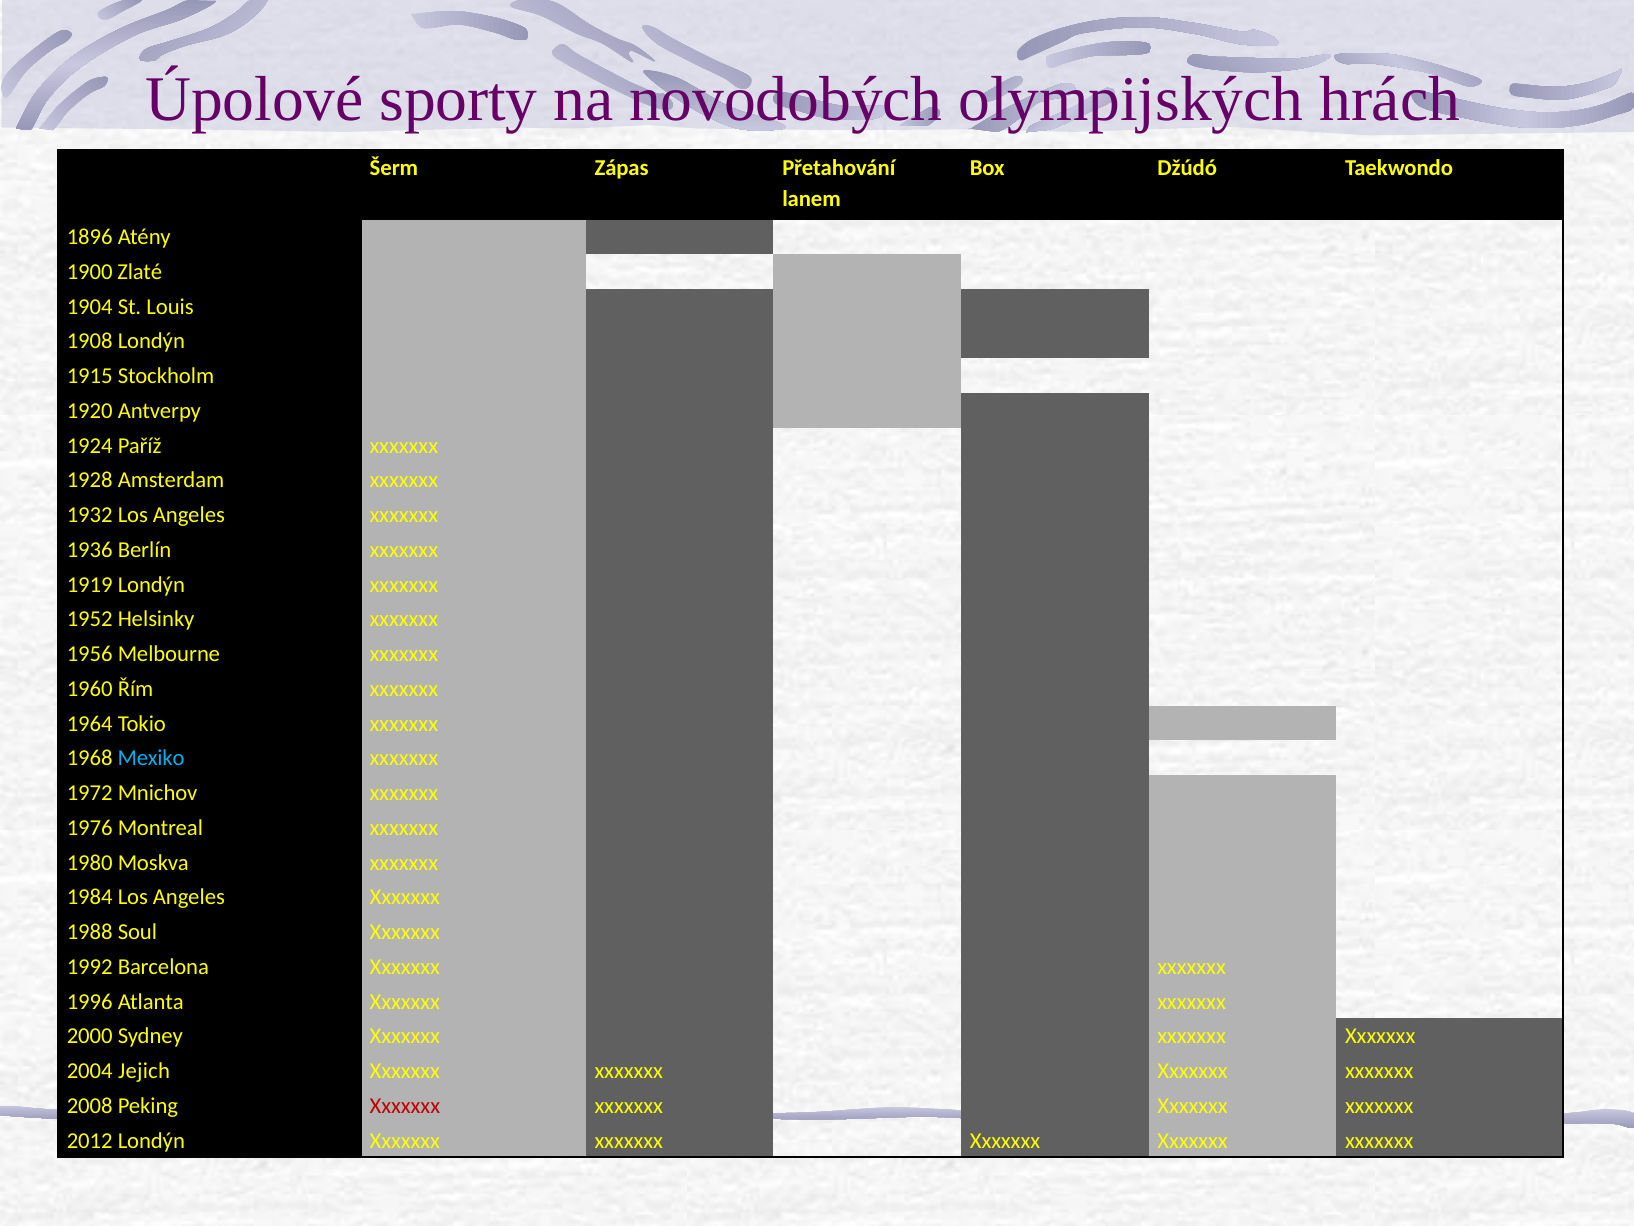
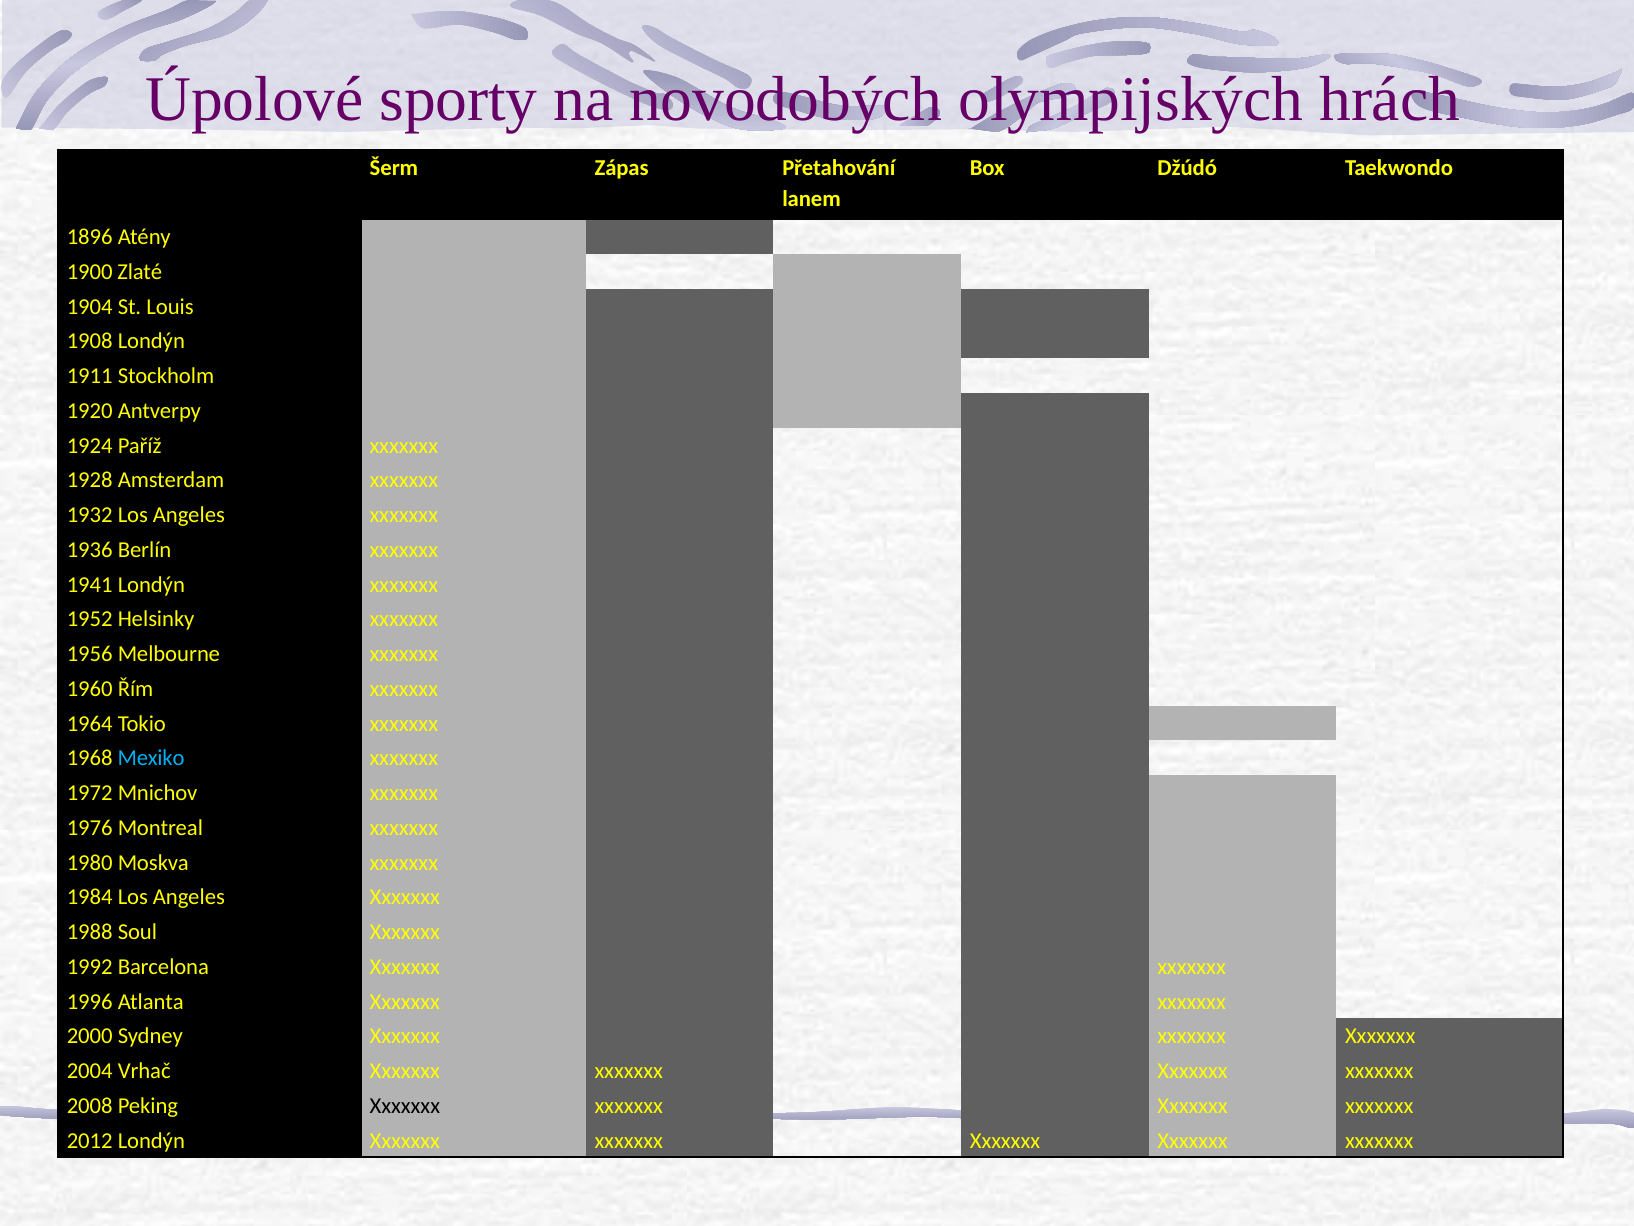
1915: 1915 -> 1911 (90, 376)
1919: 1919 -> 1941 (90, 584)
Jejich: Jejich -> Vrhač (144, 1071)
Xxxxxxx colour: red -> black (405, 1106)
